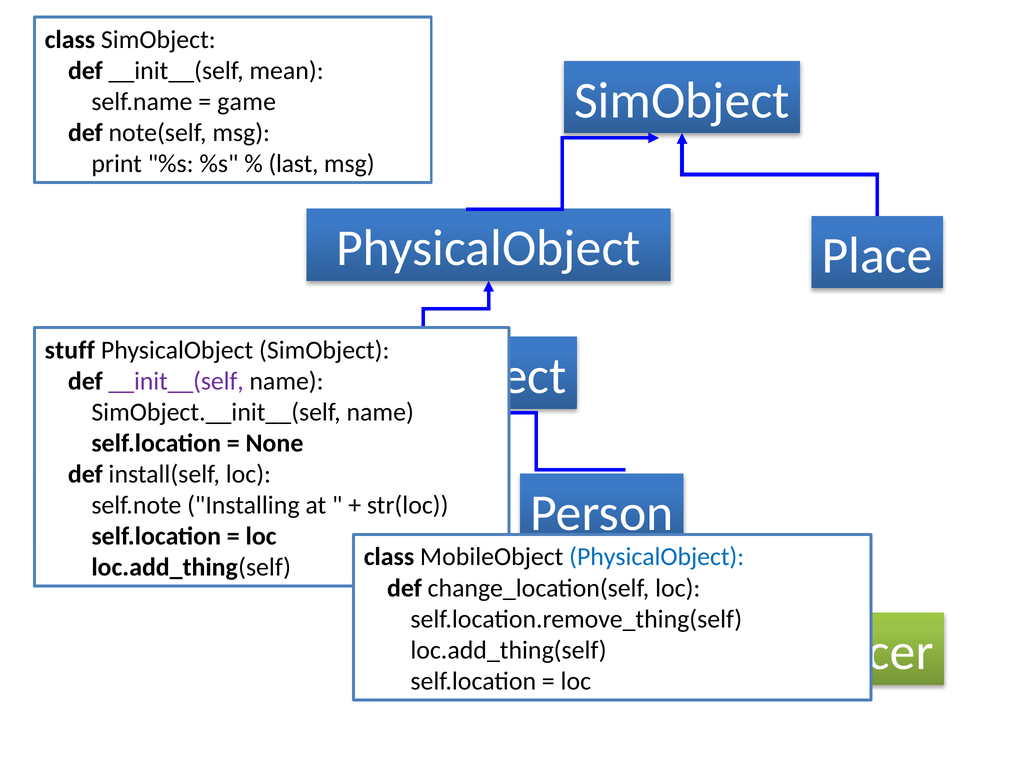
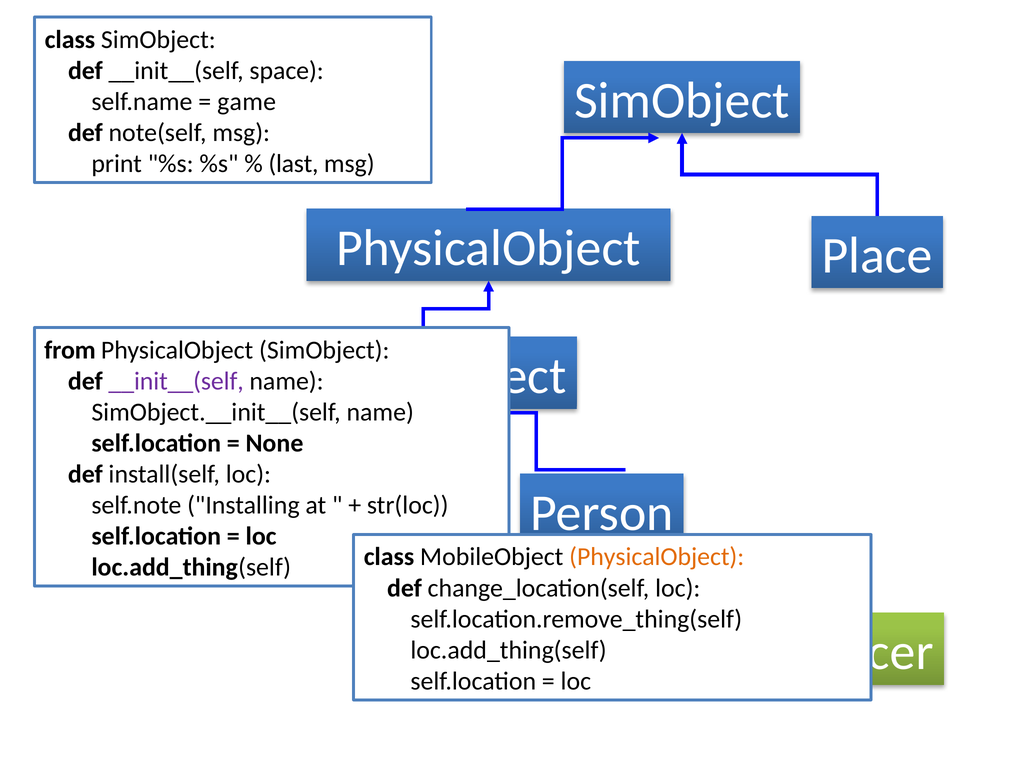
mean: mean -> space (287, 71)
stuff: stuff -> from (70, 350)
PhysicalObject colour: blue -> orange (657, 557)
